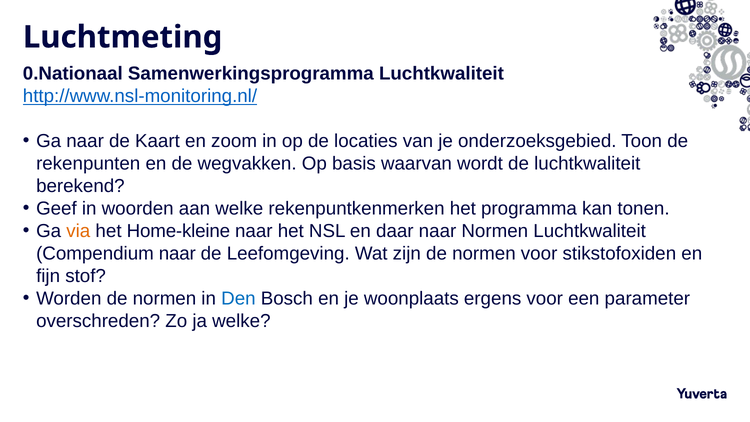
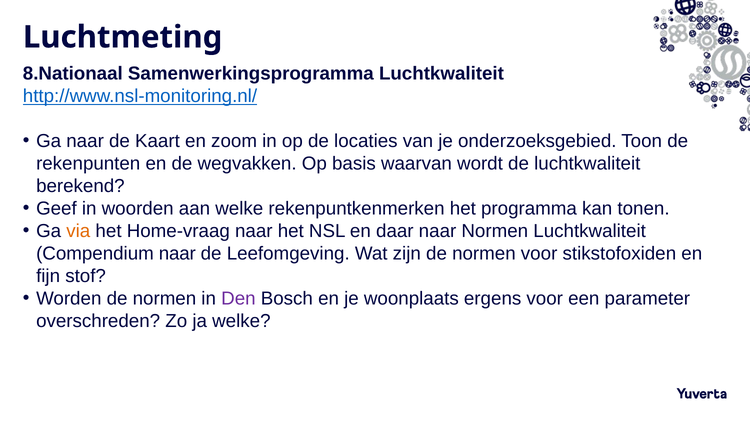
0.Nationaal: 0.Nationaal -> 8.Nationaal (73, 74)
Home-kleine: Home-kleine -> Home-vraag (178, 231)
Den colour: blue -> purple (238, 299)
